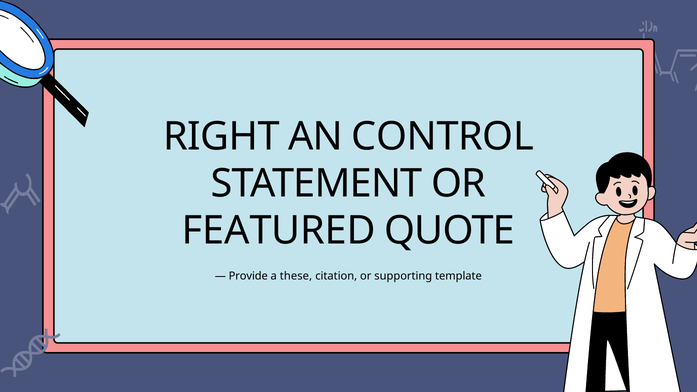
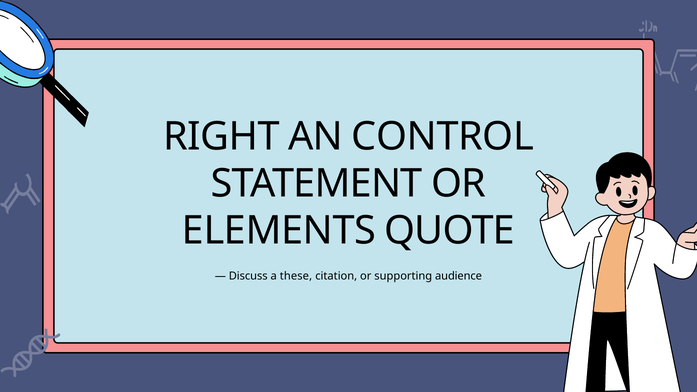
FEATURED: FEATURED -> ELEMENTS (279, 231)
Provide: Provide -> Discuss (248, 276)
template: template -> audience (459, 276)
